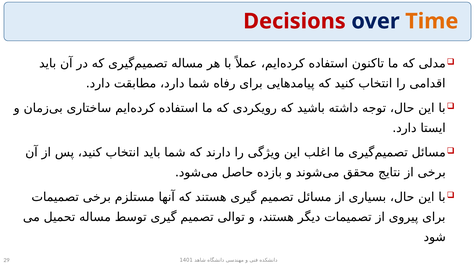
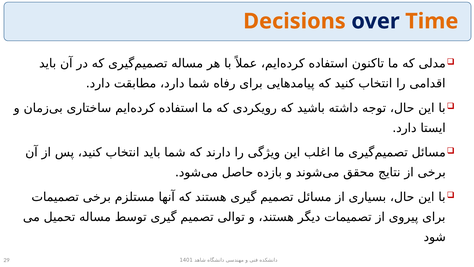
Decisions colour: red -> orange (294, 21)
